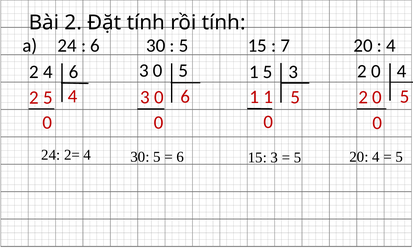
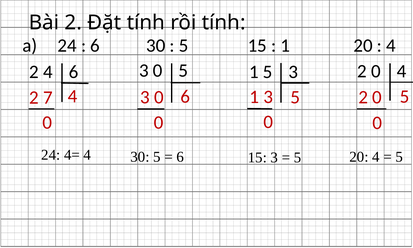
7: 7 -> 1 (285, 46)
1 1: 1 -> 3 (268, 97)
2 5: 5 -> 7 (48, 97)
2=: 2= -> 4= (72, 155)
